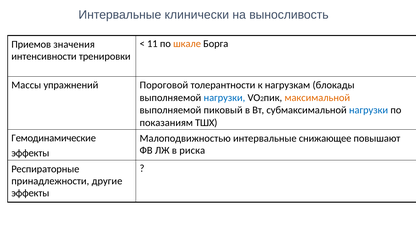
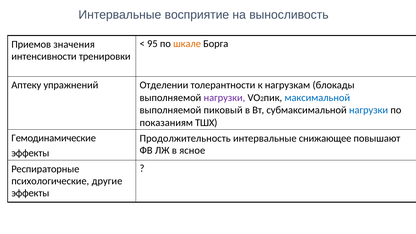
клинически: клинически -> восприятие (197, 15)
11: 11 -> 95 (152, 44)
Массы: Массы -> Аптеку (26, 85)
Пороговой: Пороговой -> Отделении (164, 85)
нагрузки colour: blue -> purple (224, 98)
максимальной colour: orange -> blue (317, 98)
Малоподвижностью: Малоподвижностью -> Продолжительность (185, 138)
риска: риска -> ясное (192, 150)
принадлежности: принадлежности -> психологические (50, 181)
